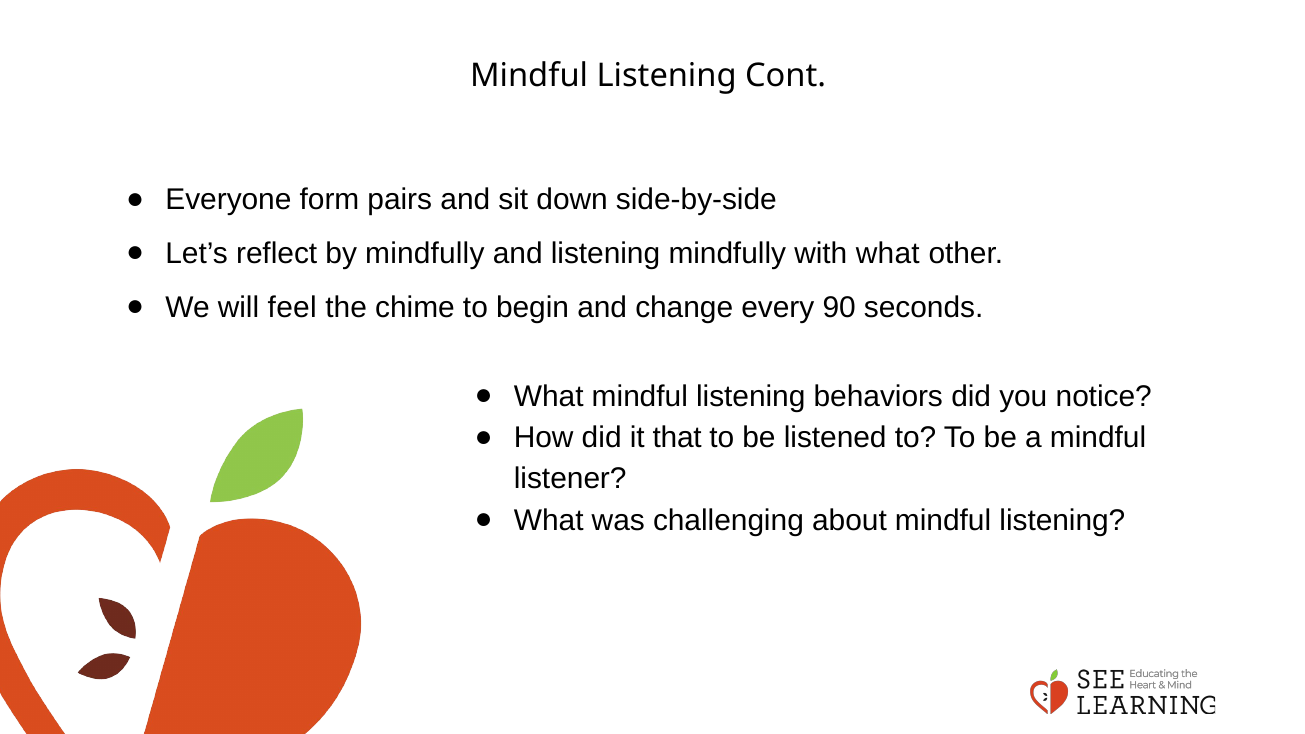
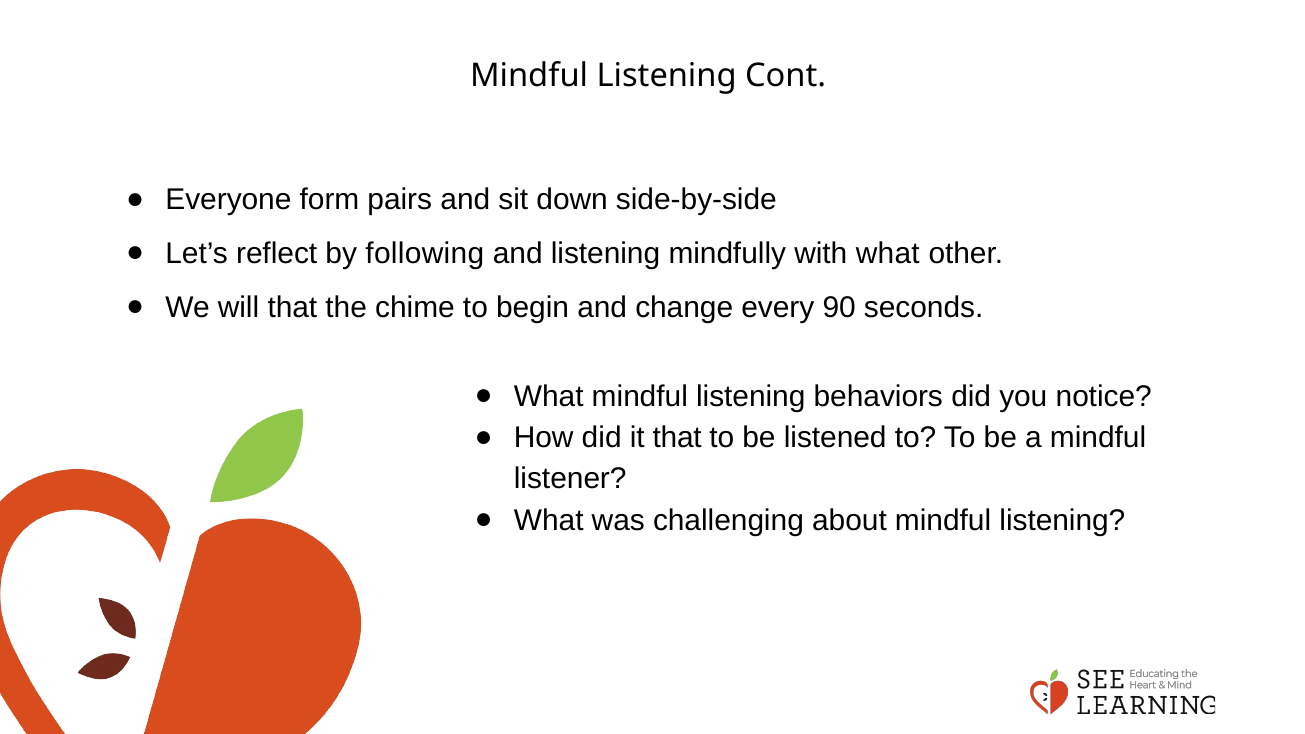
by mindfully: mindfully -> following (425, 254)
will feel: feel -> that (292, 308)
